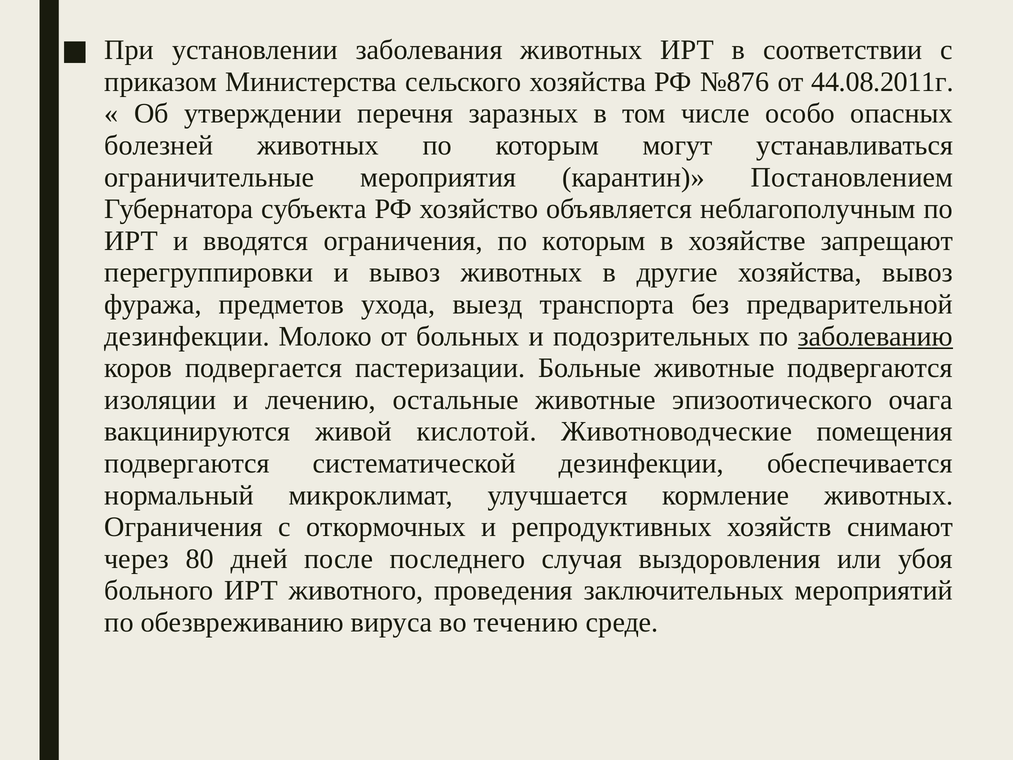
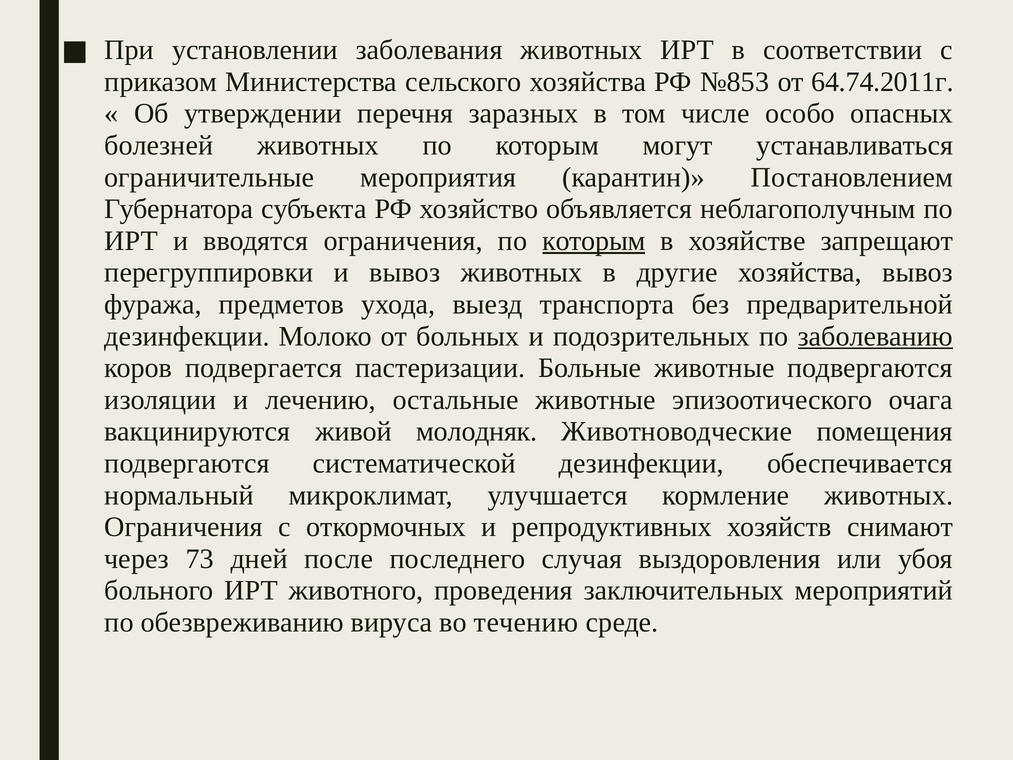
№876: №876 -> №853 (735, 82)
44.08.2011г: 44.08.2011г -> 64.74.2011г (882, 82)
которым underline: none -> present (594, 241)
кислотой: кислотой -> молодняк (477, 432)
80: 80 -> 73 (200, 559)
